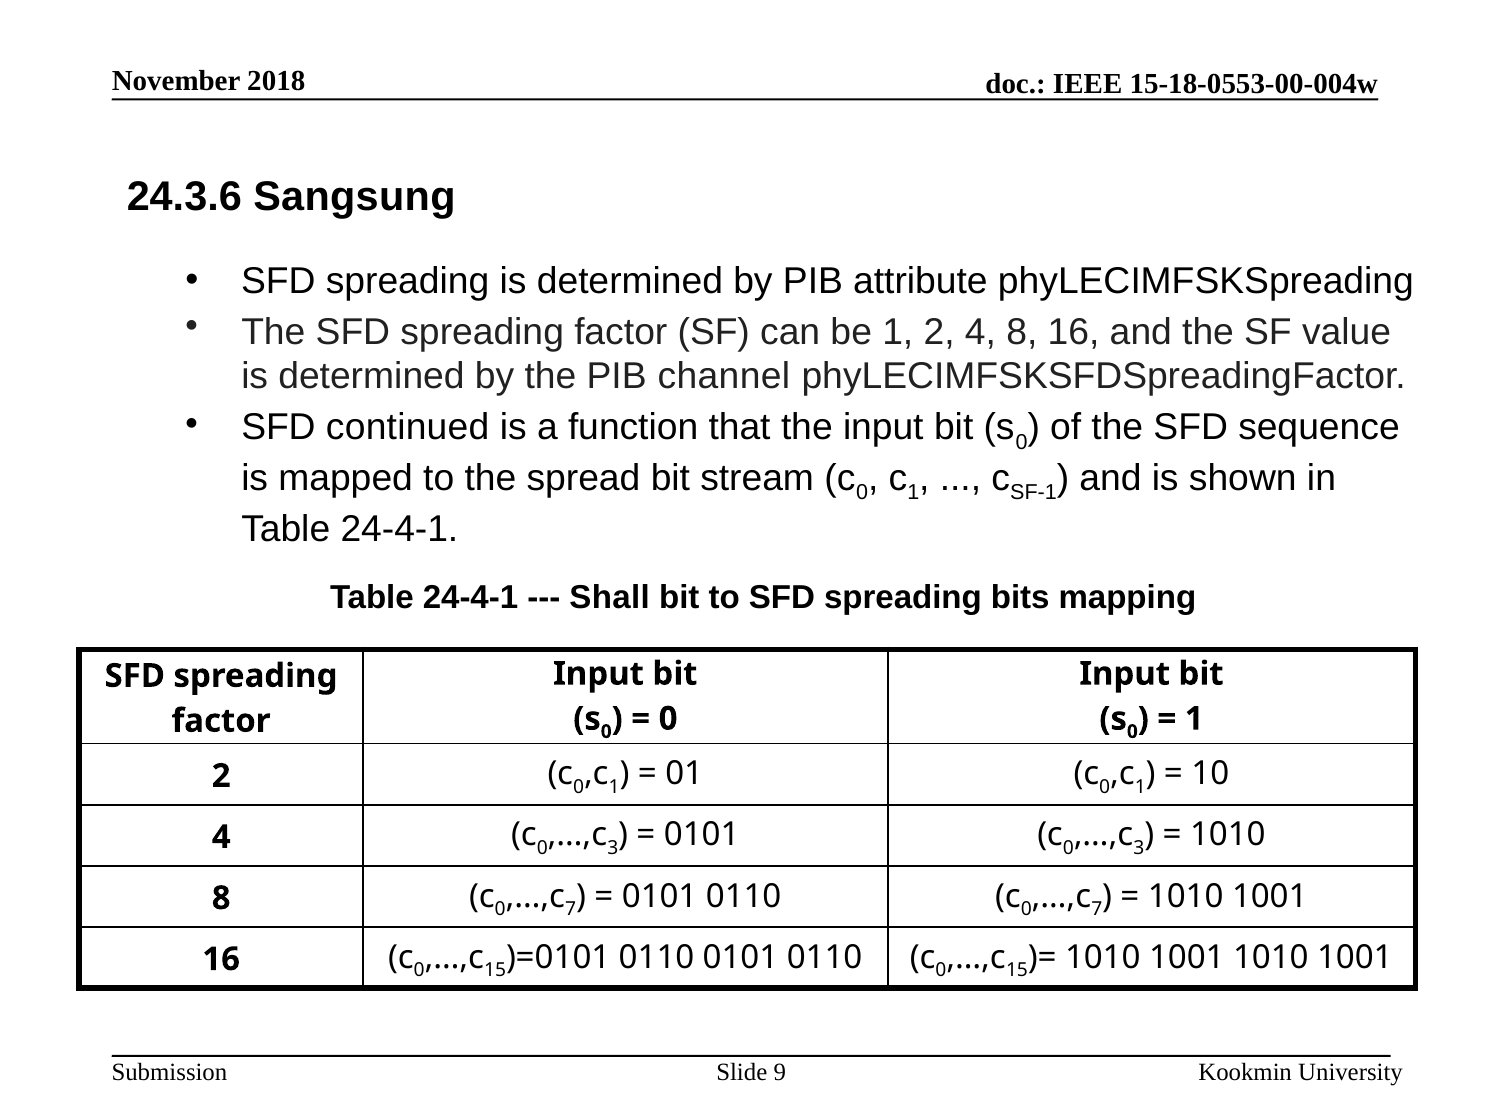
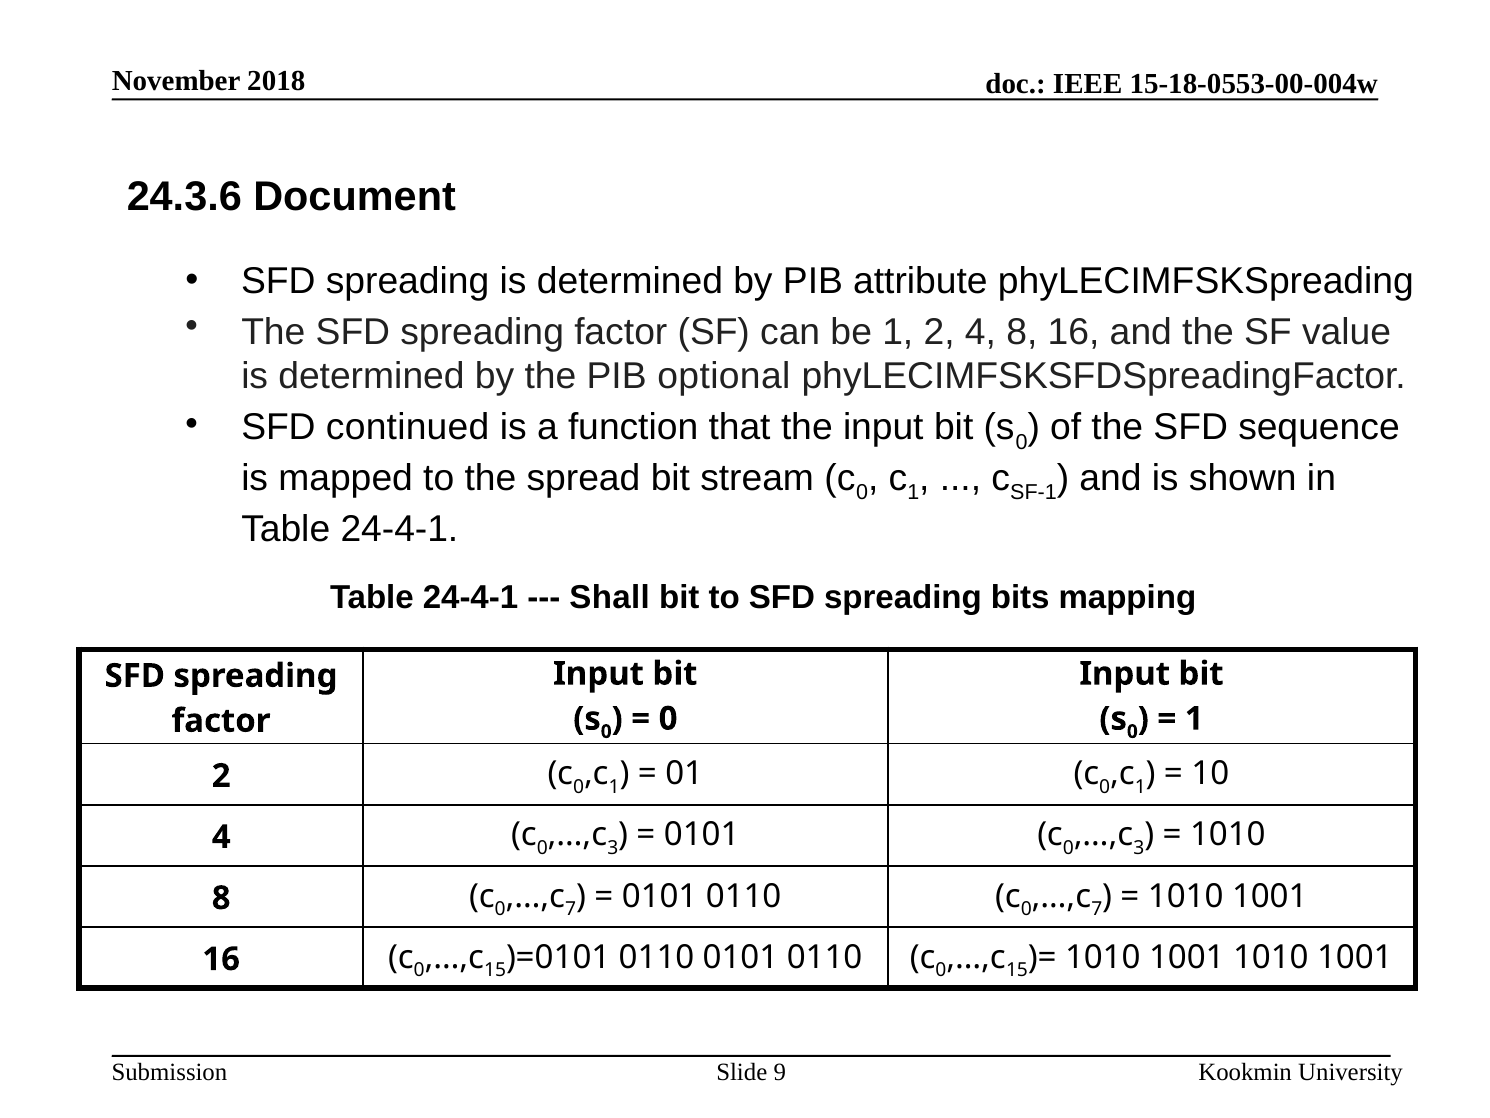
Sangsung: Sangsung -> Document (355, 197)
channel: channel -> optional (724, 376)
